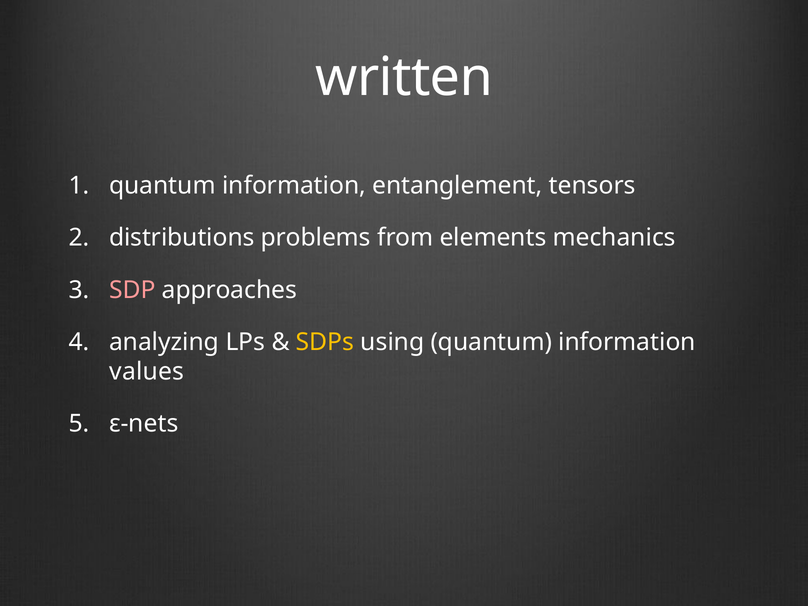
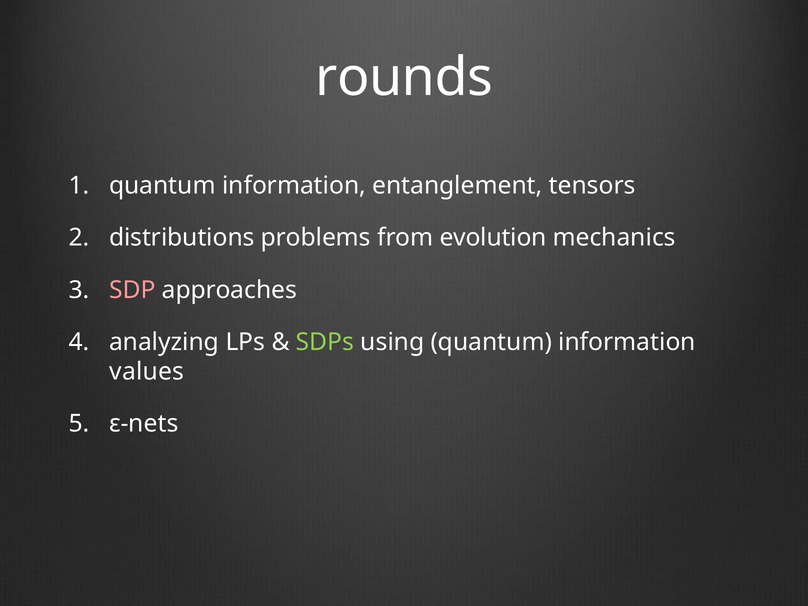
written: written -> rounds (404, 78)
elements: elements -> evolution (493, 238)
SDPs colour: yellow -> light green (325, 342)
